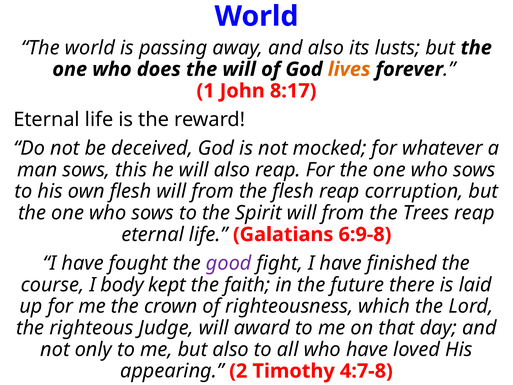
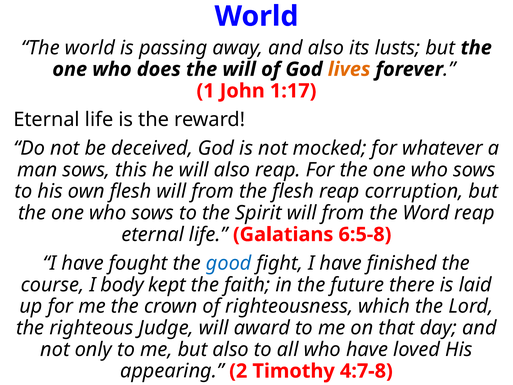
8:17: 8:17 -> 1:17 (293, 91)
Trees: Trees -> Word (426, 213)
6:9-8: 6:9-8 -> 6:5-8 (365, 234)
good colour: purple -> blue (229, 263)
